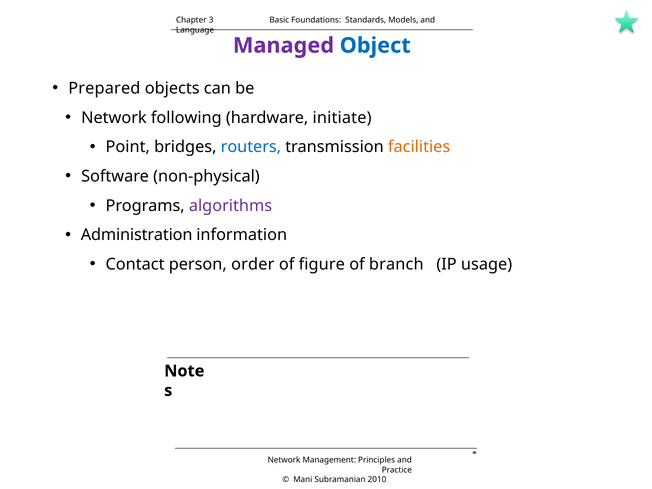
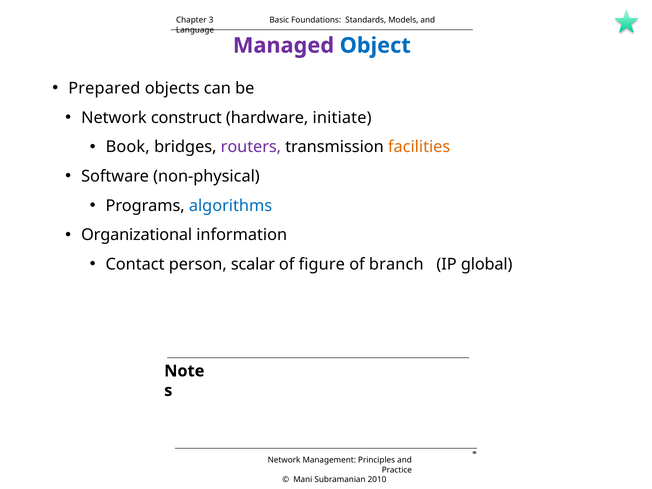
following: following -> construct (186, 118)
Point: Point -> Book (128, 147)
routers colour: blue -> purple (251, 147)
algorithms colour: purple -> blue (230, 206)
Administration: Administration -> Organizational (137, 235)
order: order -> scalar (253, 264)
usage: usage -> global (487, 264)
